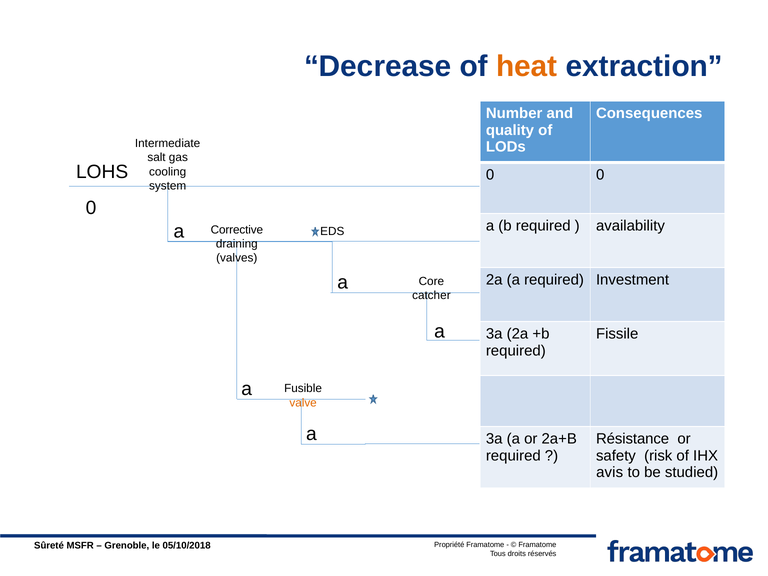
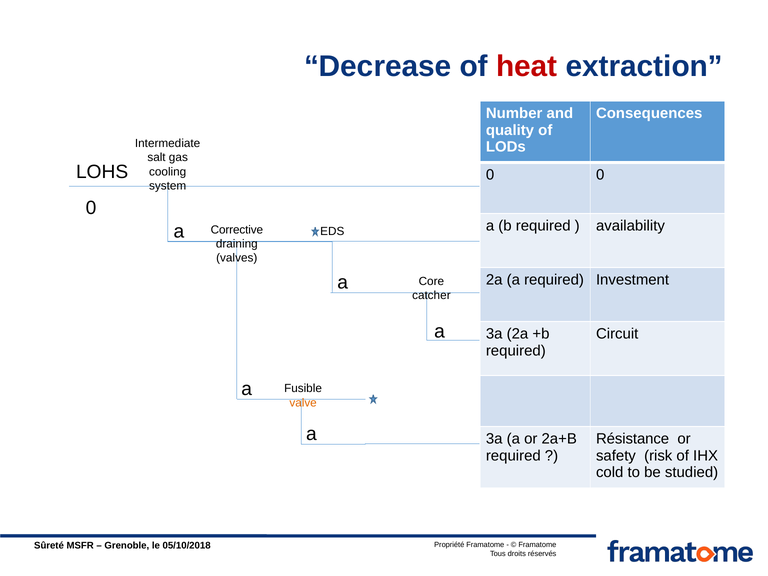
heat colour: orange -> red (527, 67)
Fissile: Fissile -> Circuit (617, 334)
avis: avis -> cold (610, 472)
